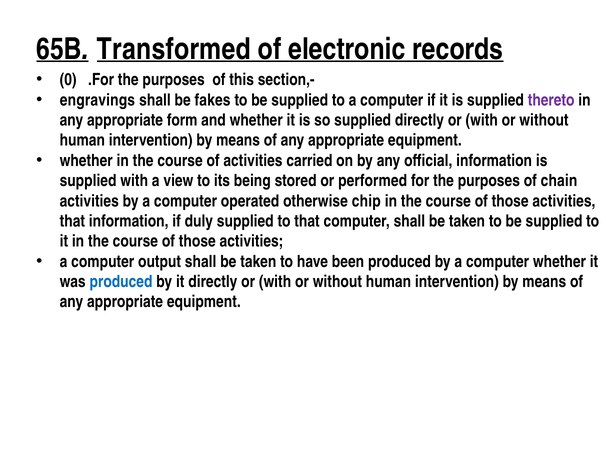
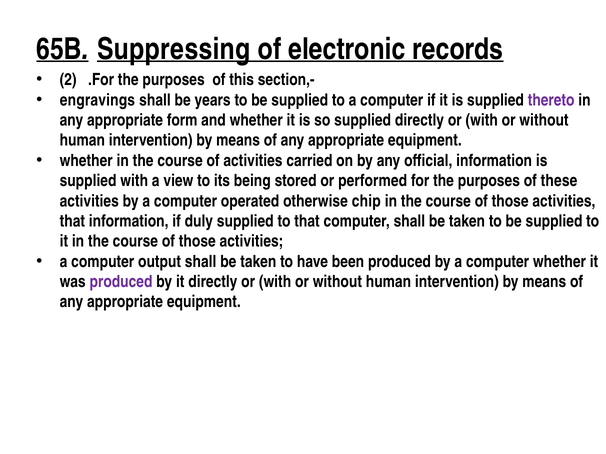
Transformed: Transformed -> Suppressing (174, 49)
0: 0 -> 2 (68, 80)
fakes: fakes -> years (213, 100)
chain: chain -> these (559, 181)
produced colour: blue -> purple (121, 282)
